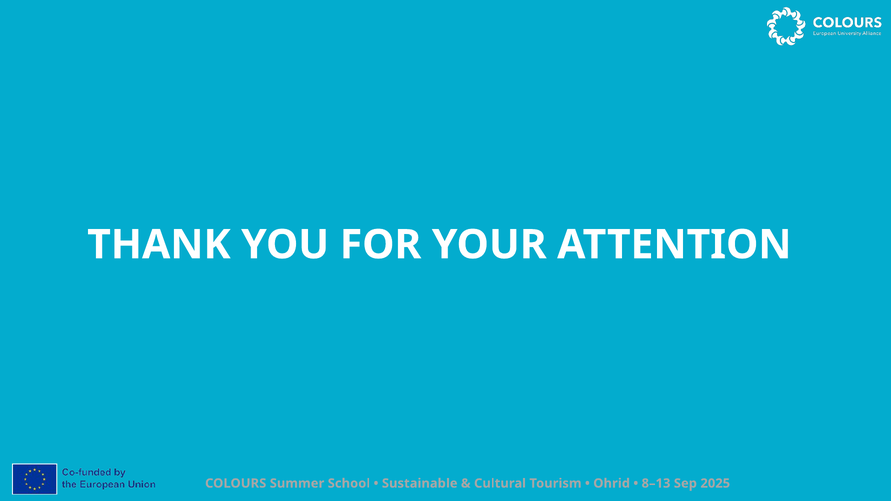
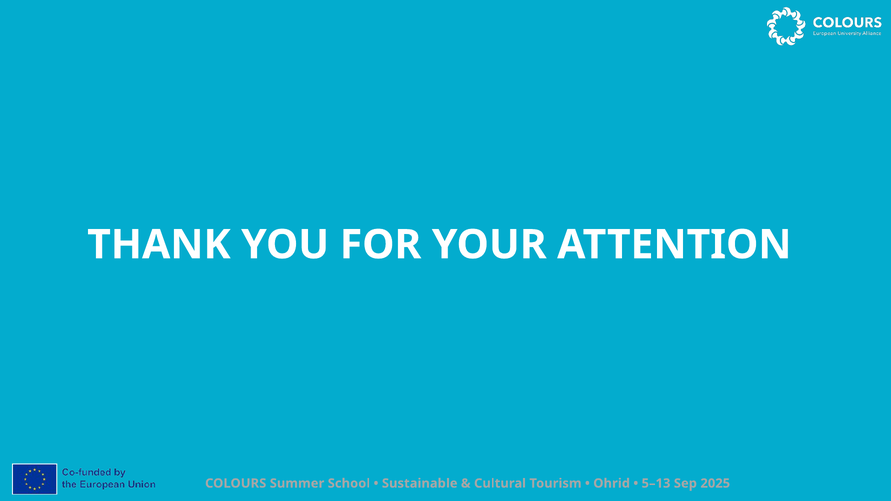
8–13: 8–13 -> 5–13 (656, 484)
